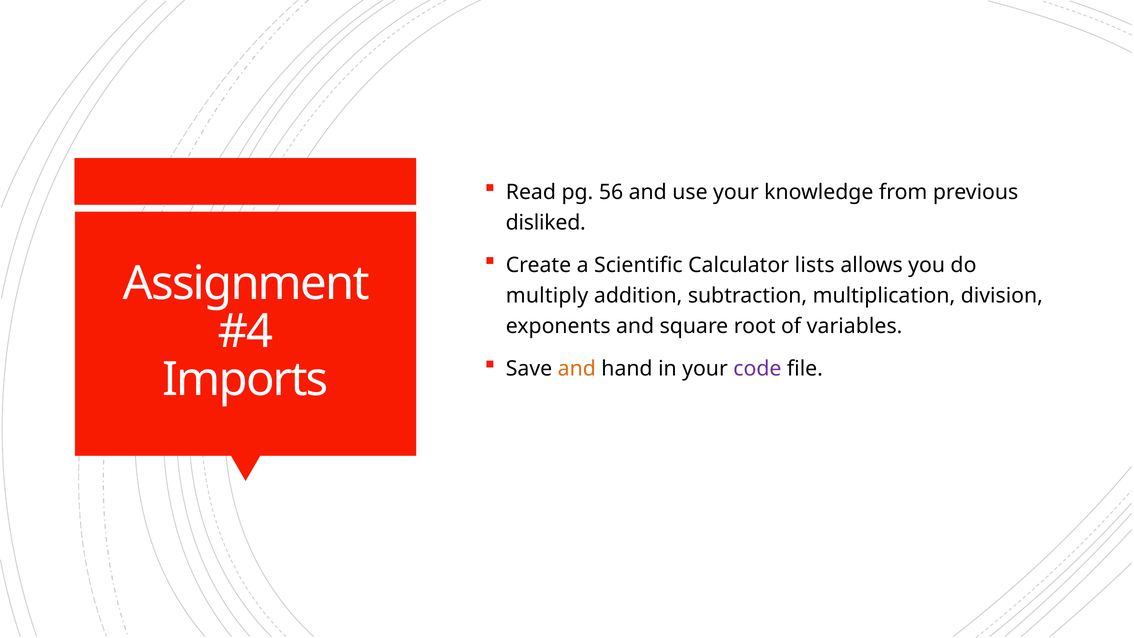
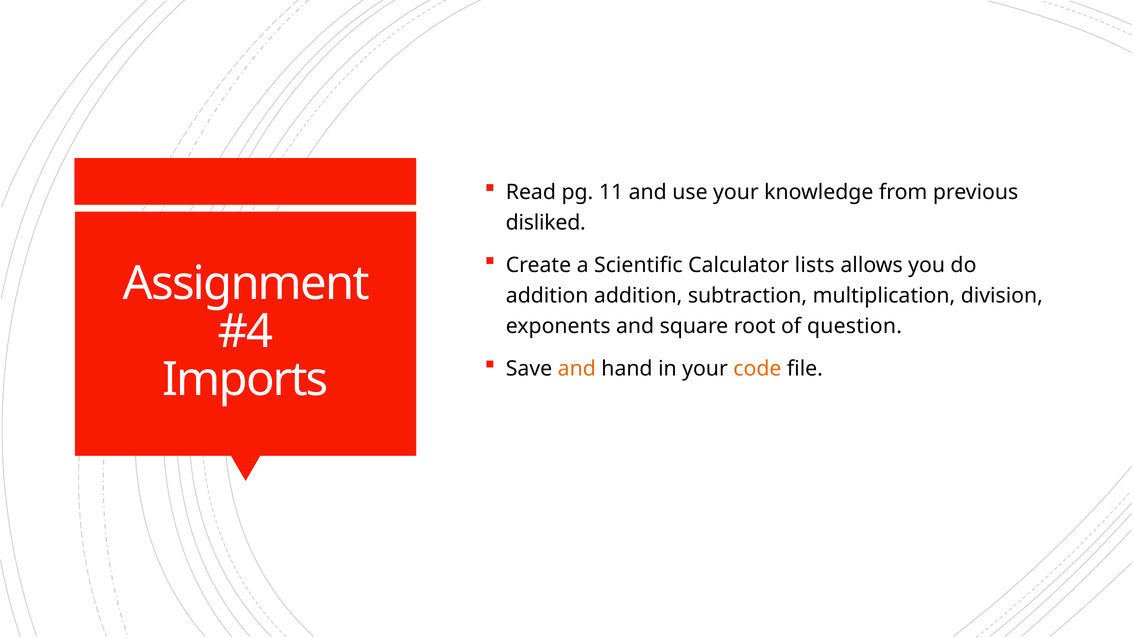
56: 56 -> 11 (611, 192)
multiply: multiply -> addition (547, 296)
variables: variables -> question (854, 326)
code colour: purple -> orange (757, 369)
